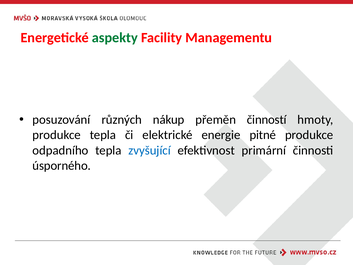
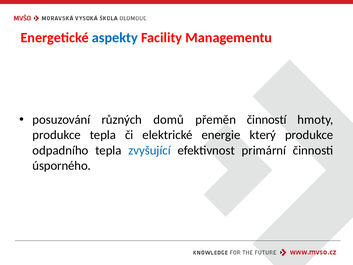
aspekty colour: green -> blue (115, 38)
nákup: nákup -> domů (169, 120)
pitné: pitné -> který (263, 135)
